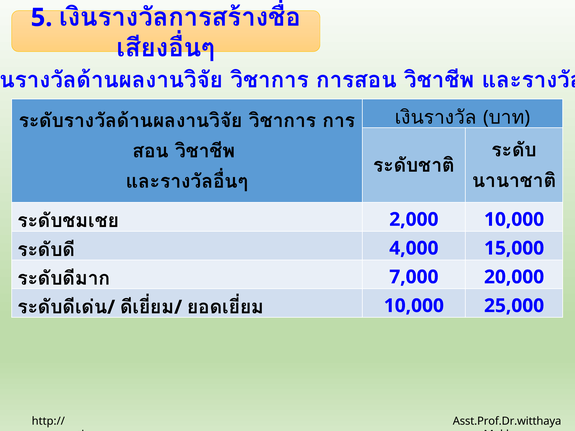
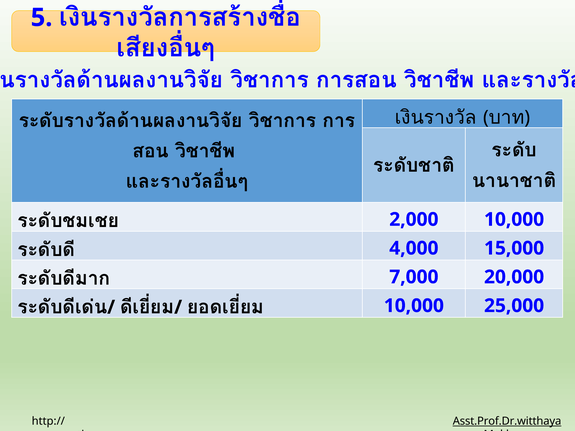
Asst.Prof.Dr.witthaya underline: none -> present (507, 421)
